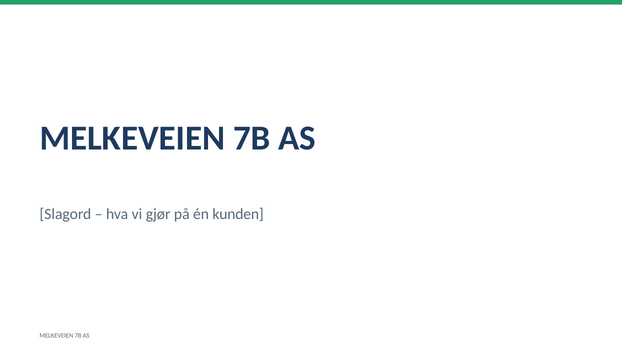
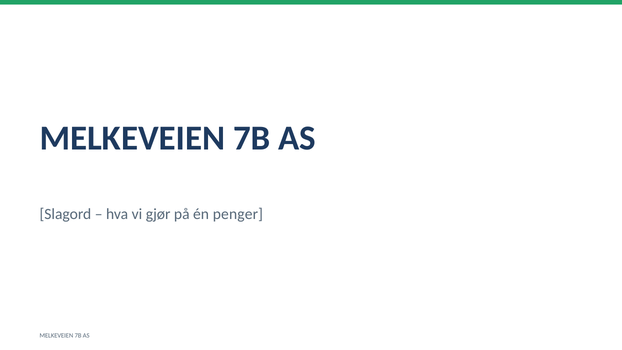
kunden: kunden -> penger (238, 214)
